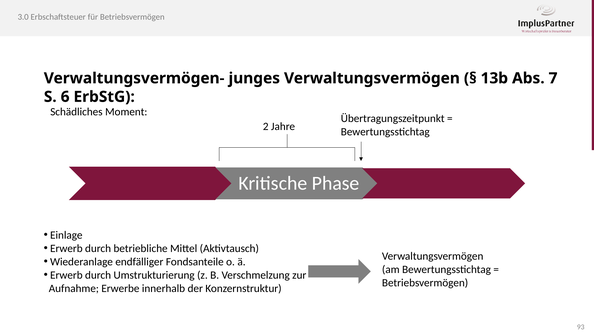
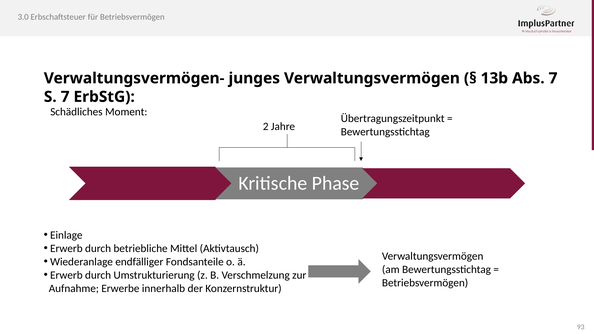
S 6: 6 -> 7 (65, 97)
